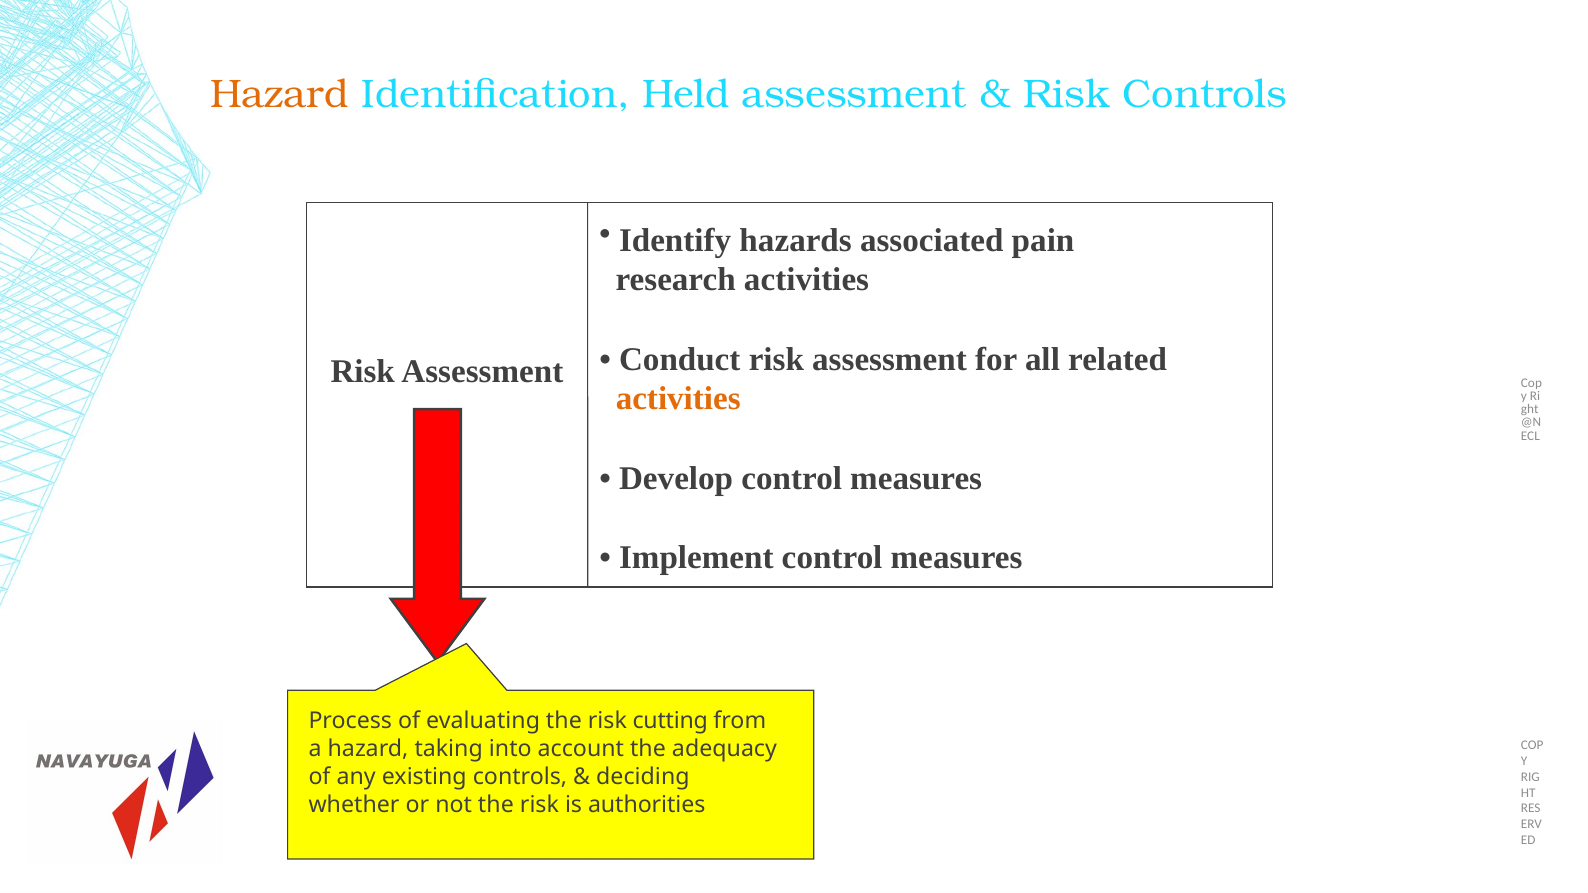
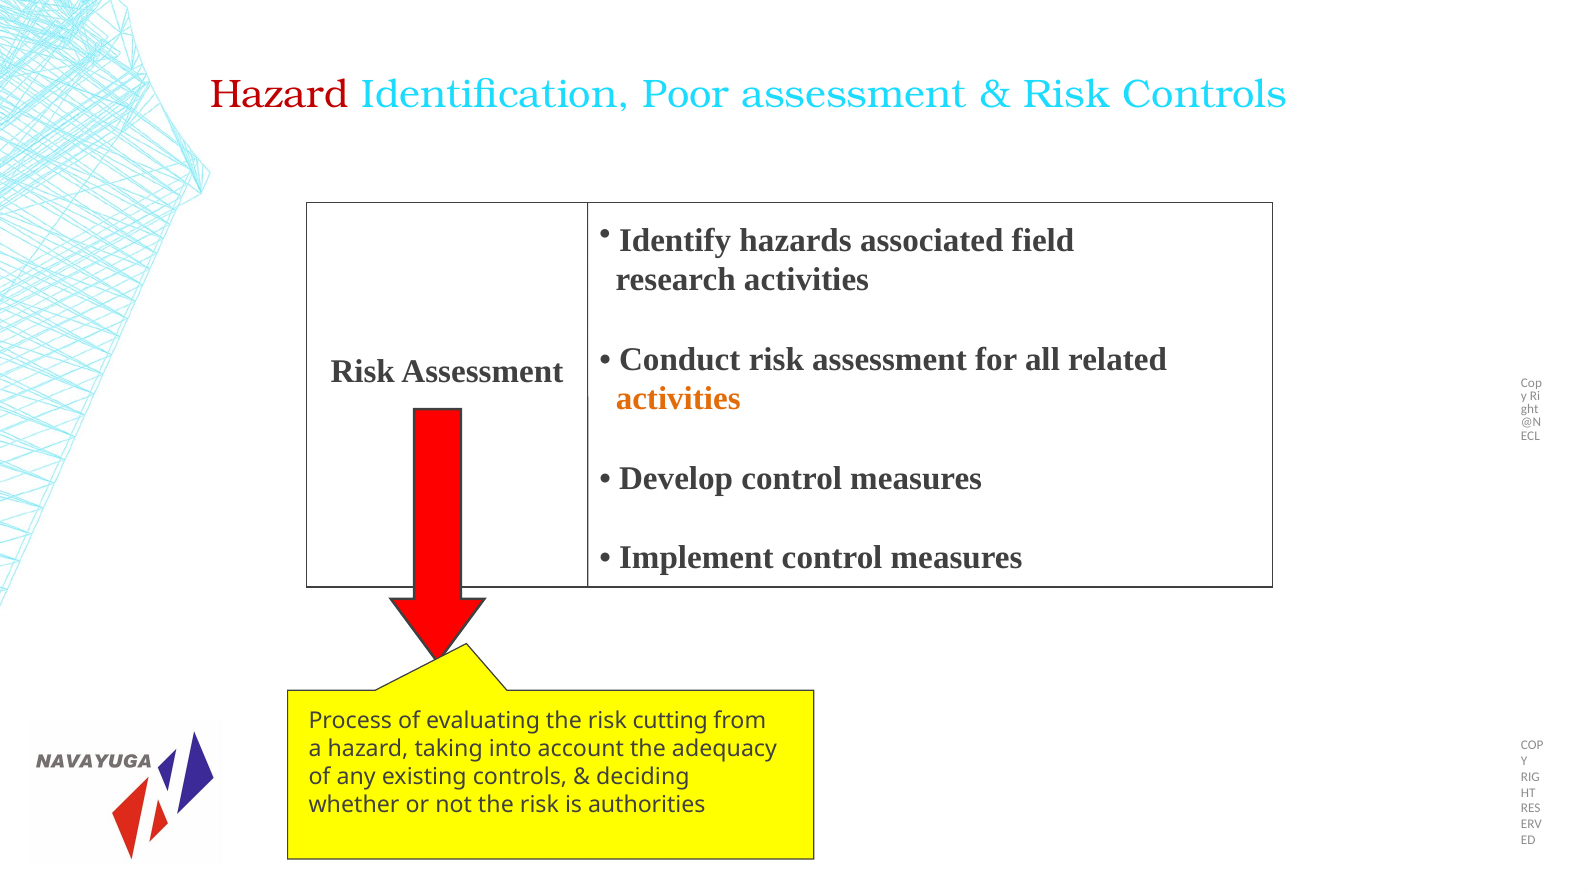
Hazard colour: orange -> red (280, 94)
Held: Held -> Poor (686, 94)
pain: pain -> field (1043, 240)
